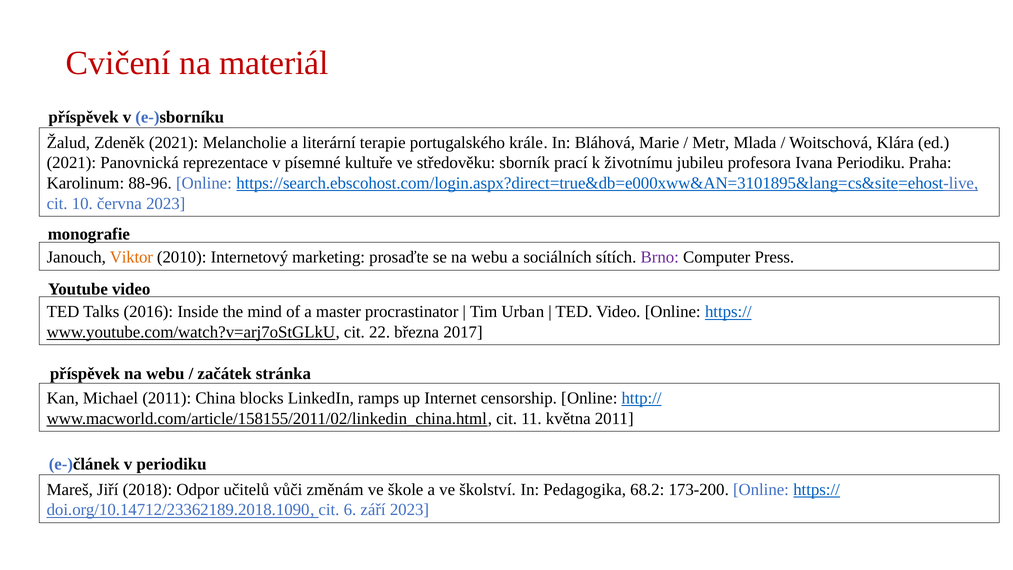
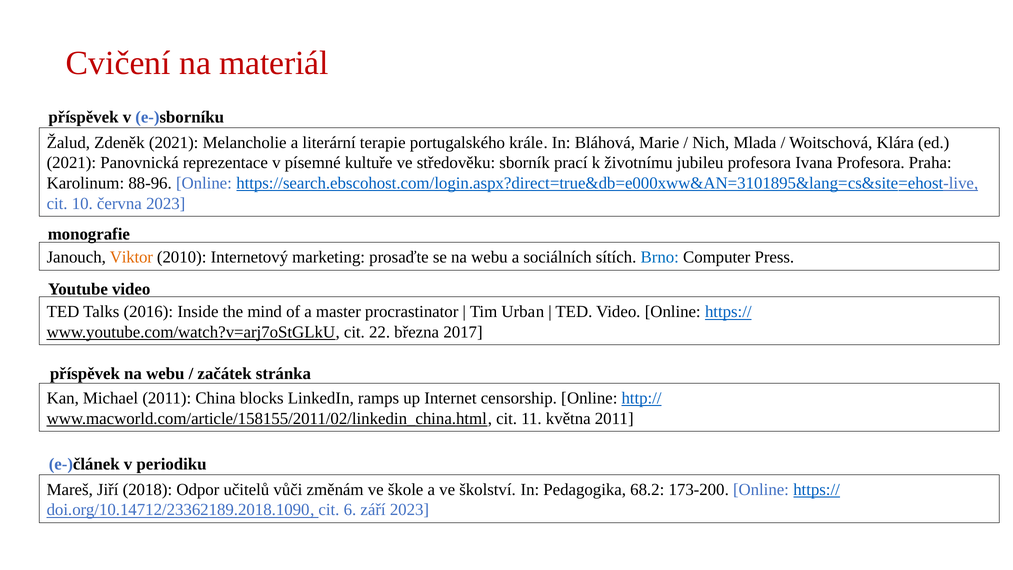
Metr: Metr -> Nich (711, 143)
Ivana Periodiku: Periodiku -> Profesora (871, 163)
Brno colour: purple -> blue (660, 257)
